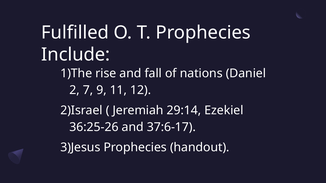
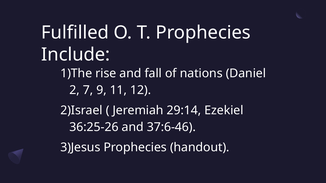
37:6-17: 37:6-17 -> 37:6-46 (171, 127)
